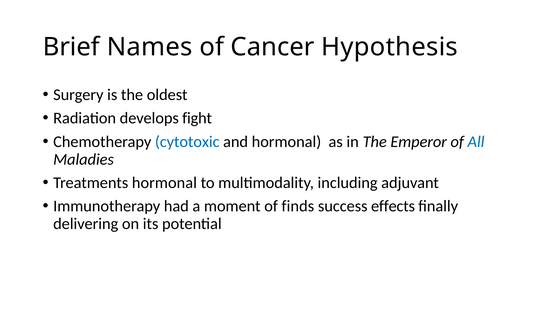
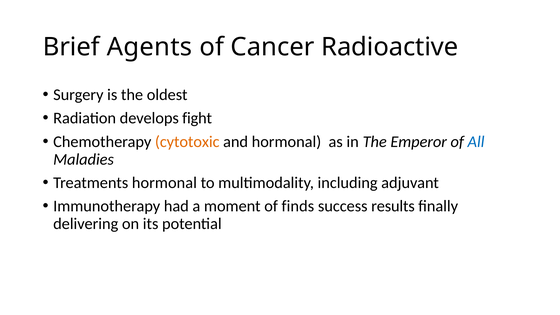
Names: Names -> Agents (150, 47)
Hypothesis: Hypothesis -> Radioactive (390, 47)
cytotoxic colour: blue -> orange (187, 142)
effects: effects -> results (393, 206)
